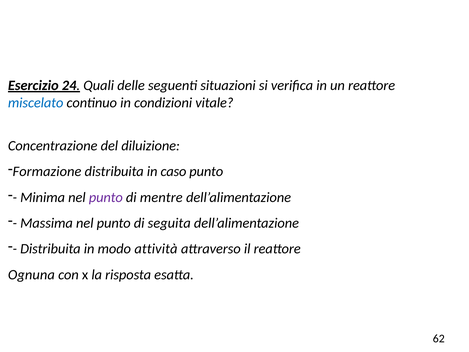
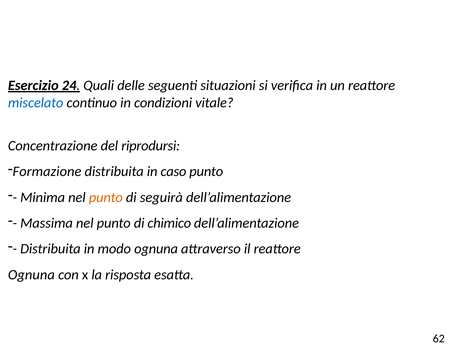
diluizione: diluizione -> riprodursi (151, 146)
punto colour: purple -> orange (106, 197)
mentre: mentre -> seguirà (161, 197)
seguita: seguita -> chimico (169, 223)
modo attività: attività -> ognuna (156, 249)
